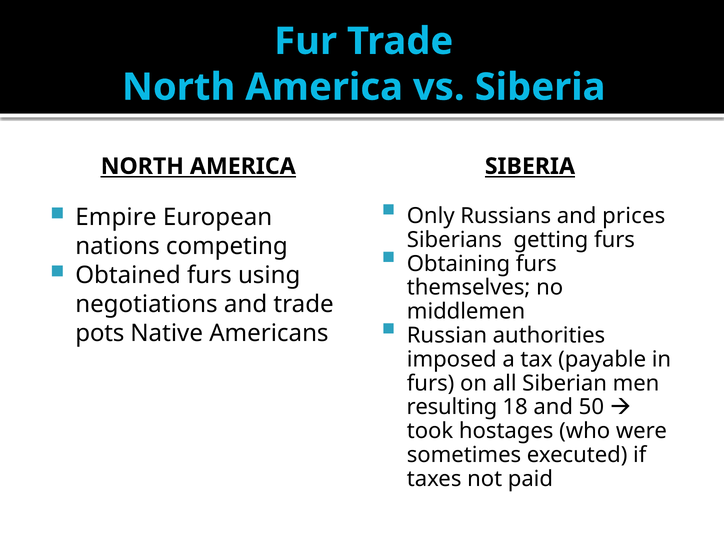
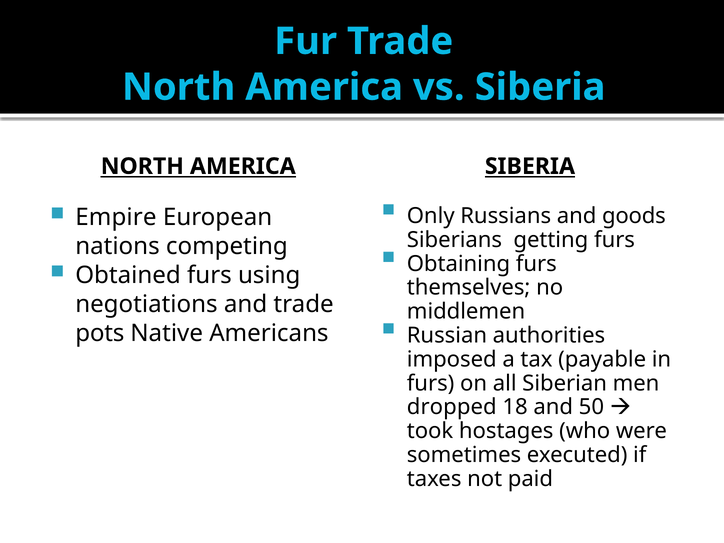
prices: prices -> goods (634, 216)
resulting: resulting -> dropped (452, 407)
